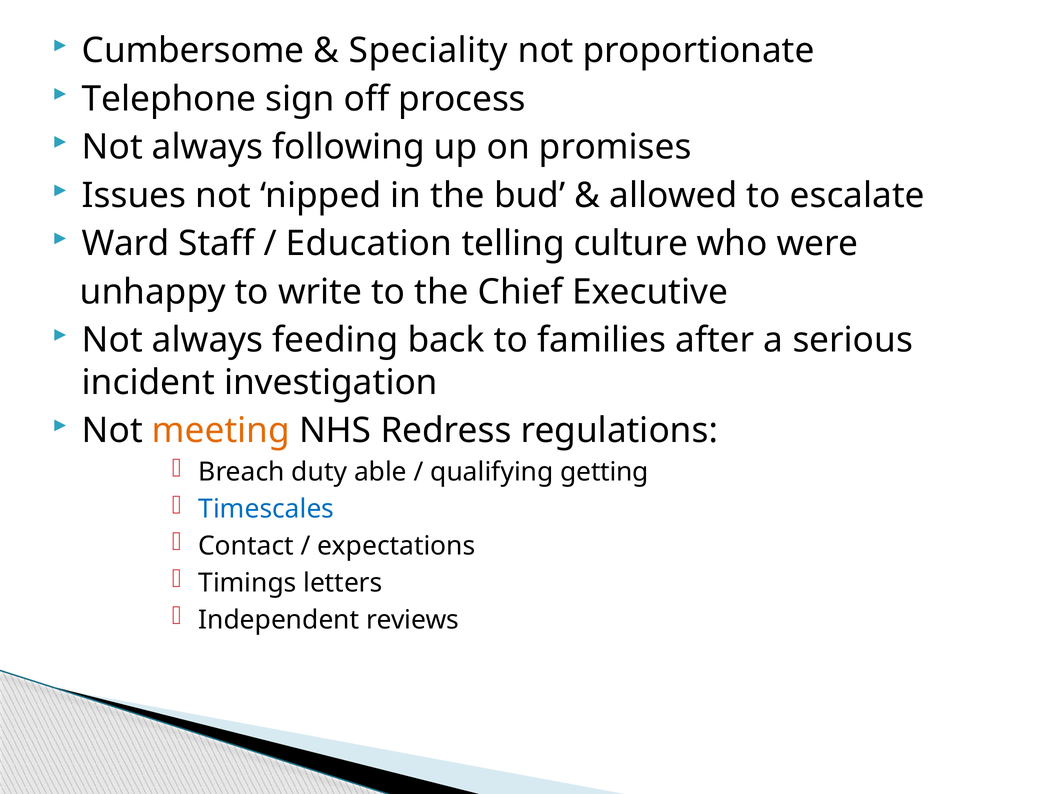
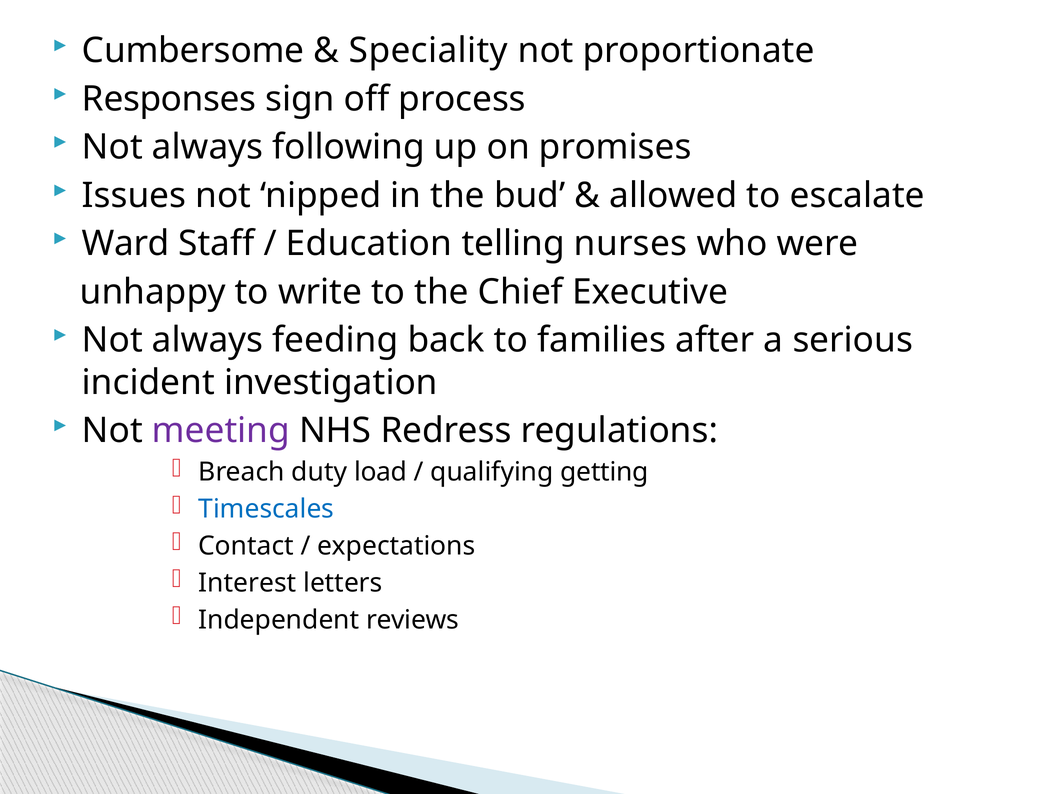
Telephone: Telephone -> Responses (169, 99)
culture: culture -> nurses (631, 244)
meeting colour: orange -> purple (221, 430)
able: able -> load (381, 472)
Timings: Timings -> Interest (247, 583)
